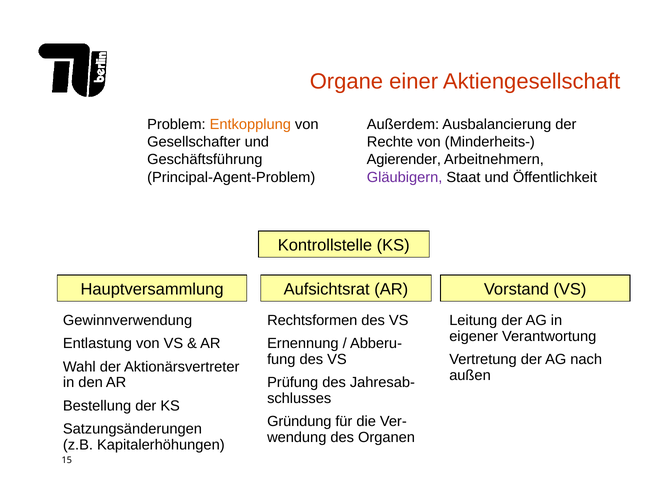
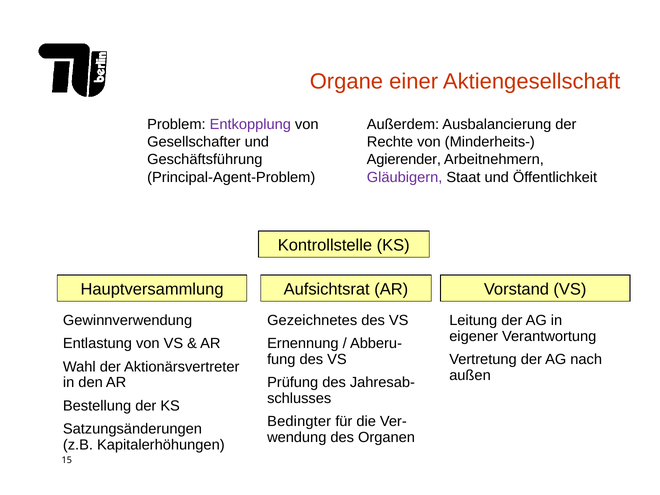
Entkopplung colour: orange -> purple (250, 124)
Rechtsformen: Rechtsformen -> Gezeichnetes (312, 320)
Gründung: Gründung -> Bedingter (299, 422)
